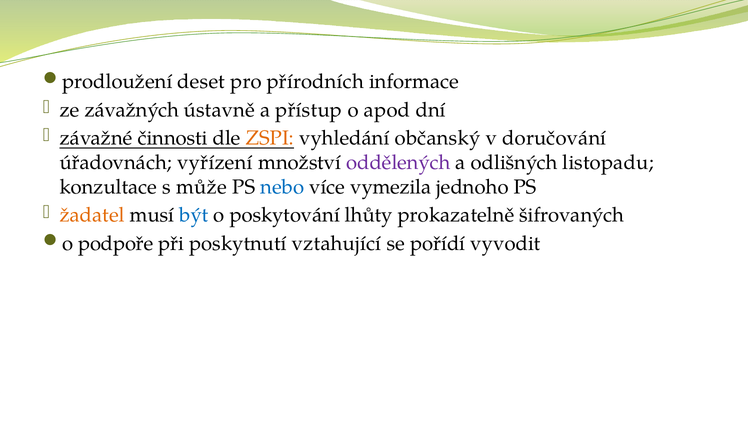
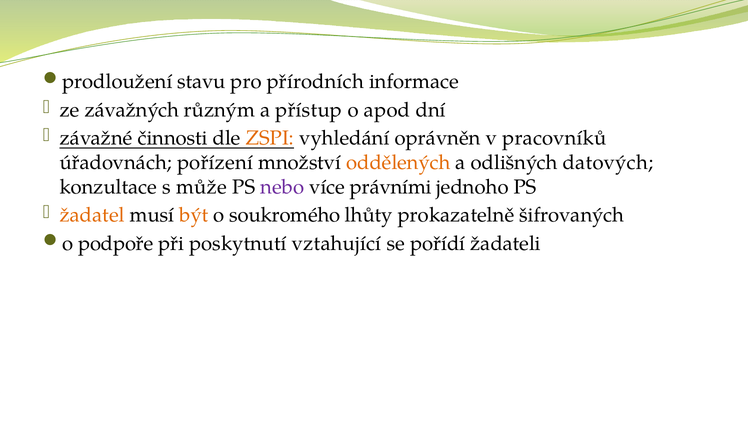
deset: deset -> stavu (201, 82)
ústavně: ústavně -> různým (219, 110)
občanský: občanský -> oprávněn (438, 138)
doručování: doručování -> pracovníků (554, 138)
vyřízení: vyřízení -> pořízení (215, 163)
oddělených colour: purple -> orange (398, 163)
listopadu: listopadu -> datových (608, 163)
nebo colour: blue -> purple (282, 187)
vymezila: vymezila -> právními (391, 187)
být colour: blue -> orange (194, 215)
poskytování: poskytování -> soukromého (285, 215)
vyvodit: vyvodit -> žadateli (506, 243)
